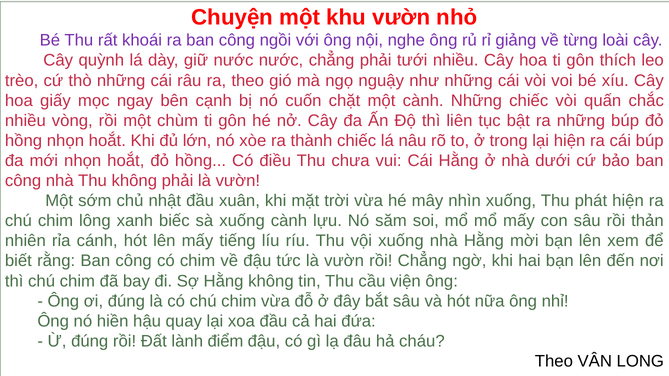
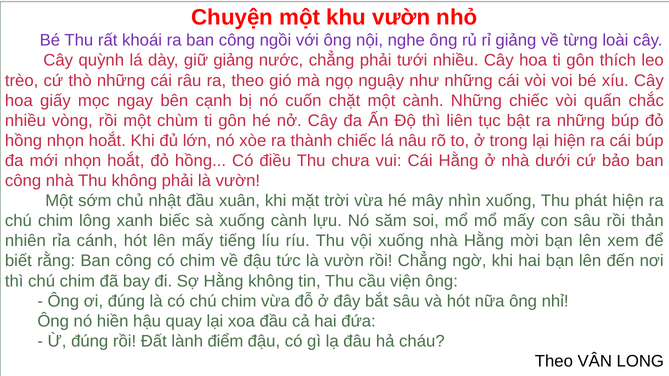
giữ nước: nước -> giảng (234, 60)
